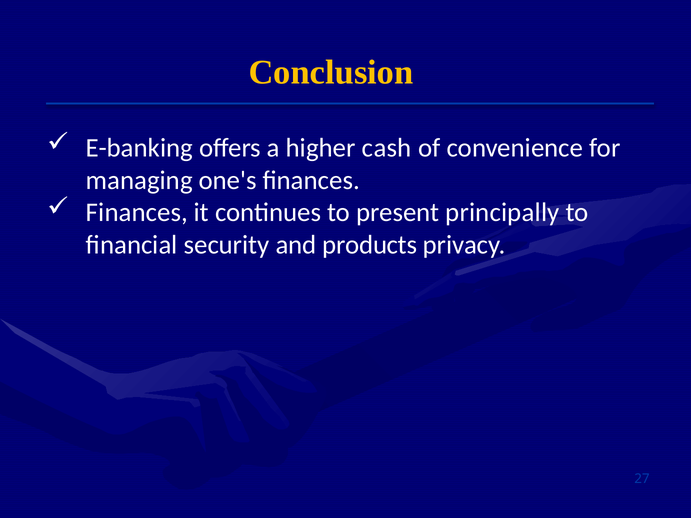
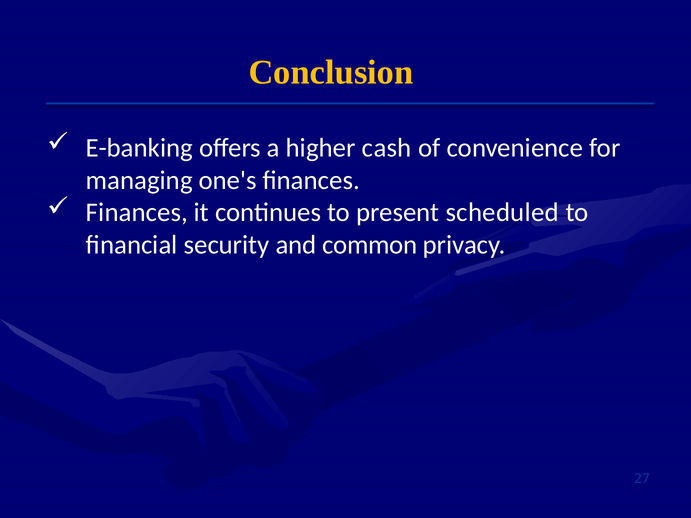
principally: principally -> scheduled (502, 213)
products: products -> common (370, 245)
